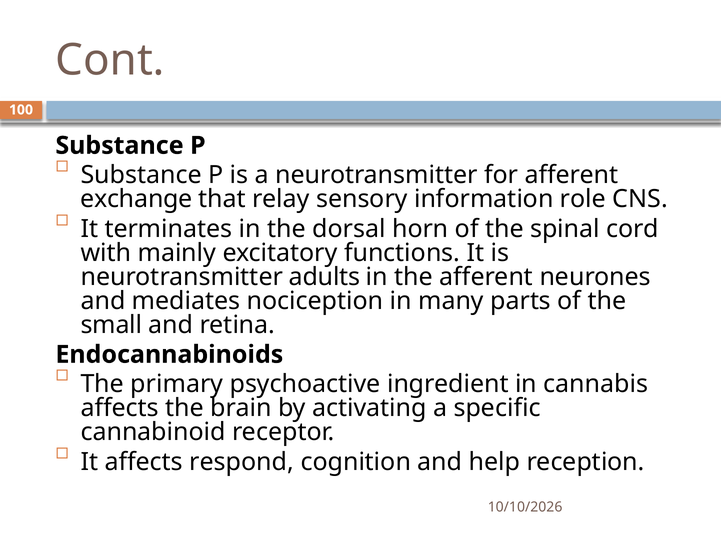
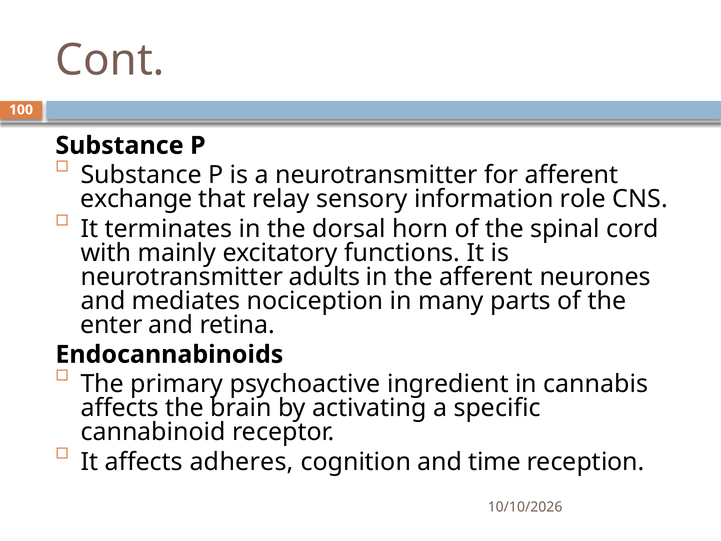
small: small -> enter (111, 325)
respond: respond -> adheres (242, 462)
help: help -> time (495, 462)
